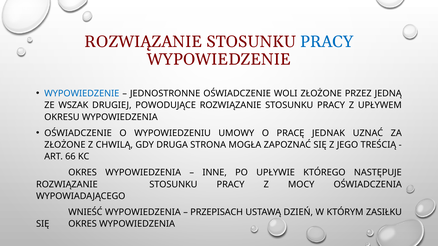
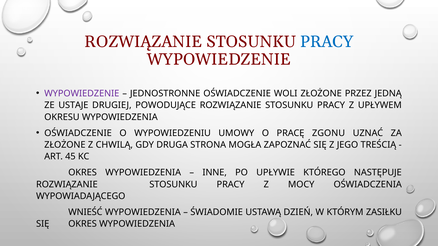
WYPOWIEDZENIE colour: blue -> purple (82, 94)
WSZAK: WSZAK -> USTAJE (73, 105)
JEDNAK: JEDNAK -> ZGONU (329, 133)
66: 66 -> 45 (70, 157)
PRZEPISACH: PRZEPISACH -> ŚWIADOMIE (217, 212)
